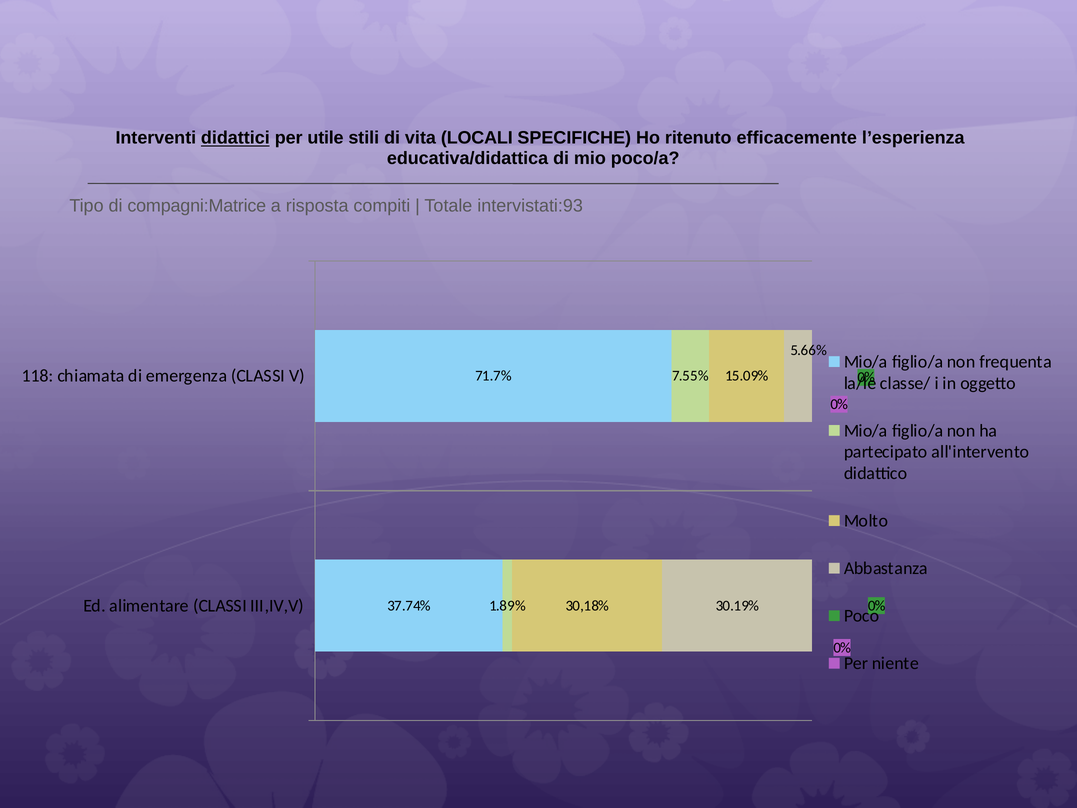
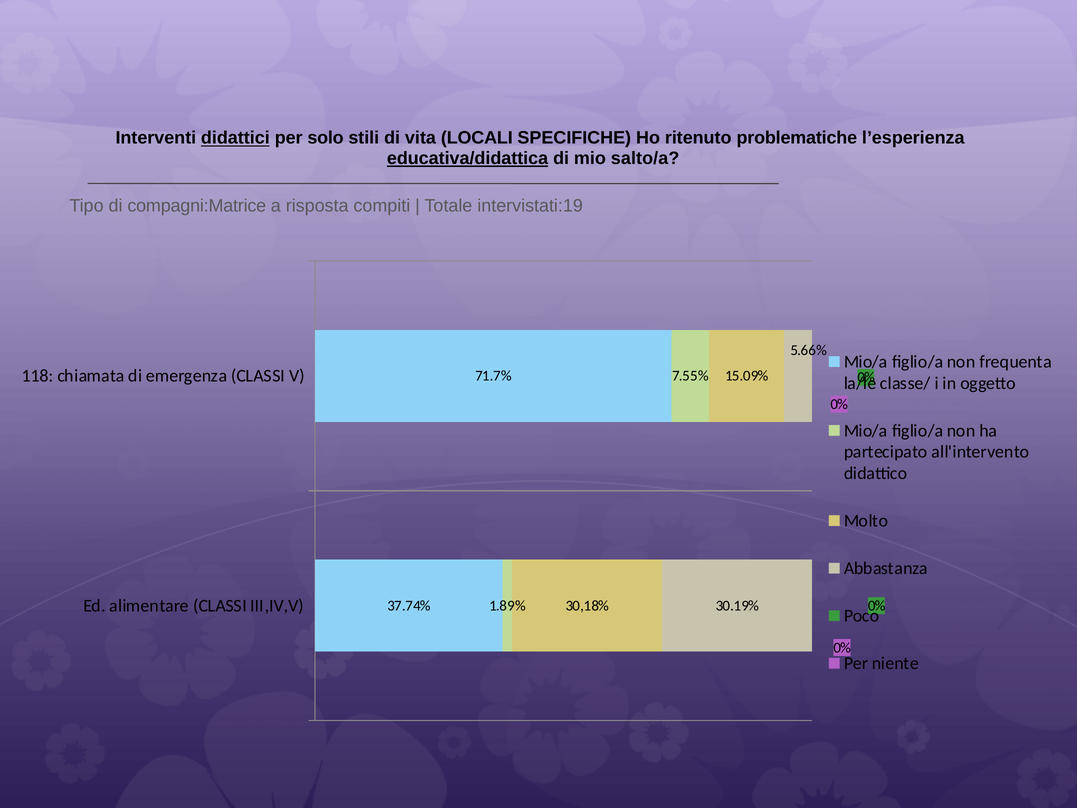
utile: utile -> solo (326, 138)
efficacemente: efficacemente -> problematiche (797, 138)
educativa/didattica underline: none -> present (468, 159)
poco/a: poco/a -> salto/a (645, 159)
intervistati:93: intervistati:93 -> intervistati:19 (530, 206)
